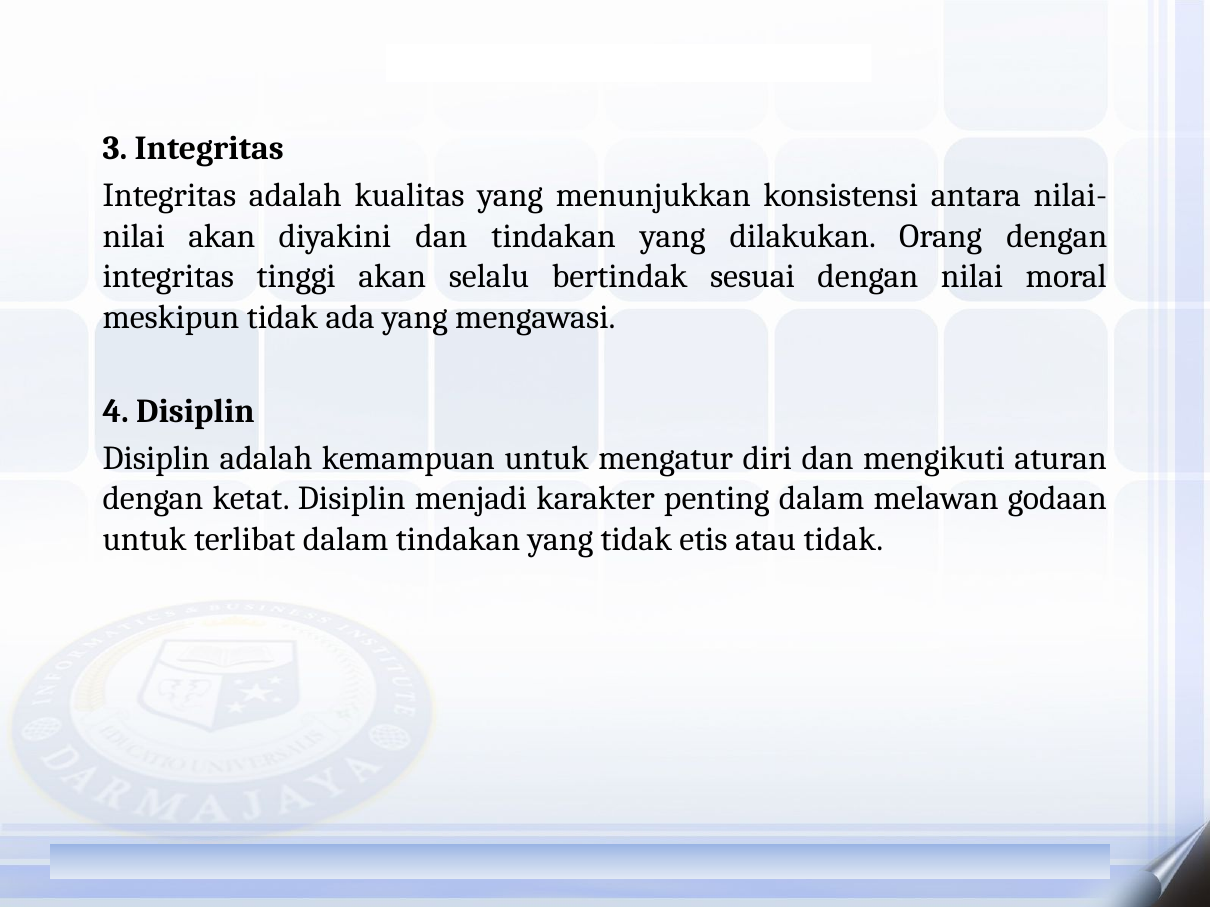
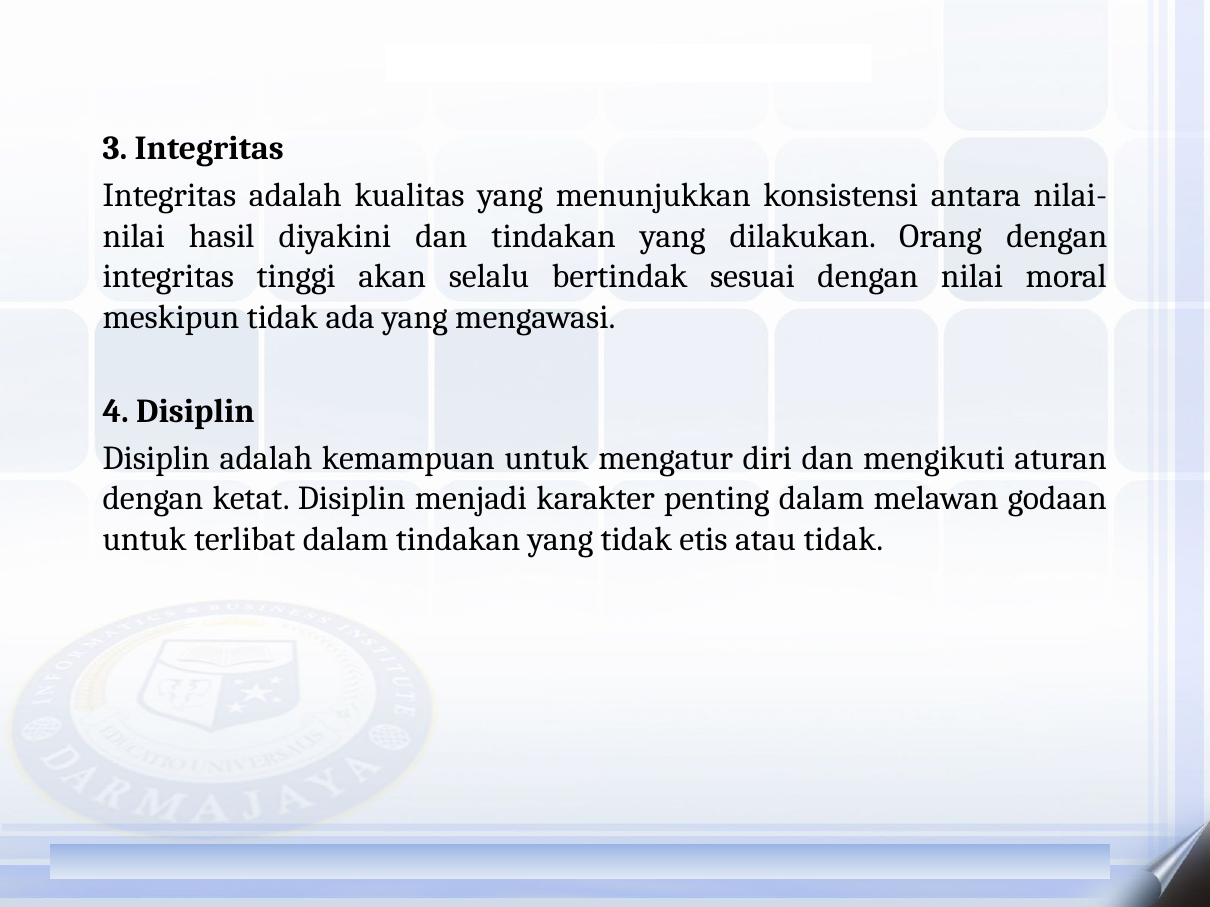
nilai akan: akan -> hasil (222, 236)
